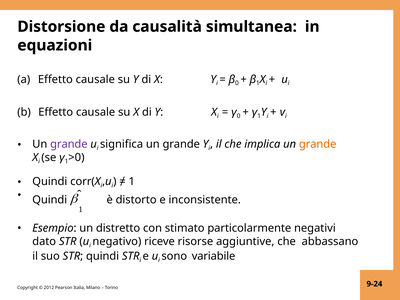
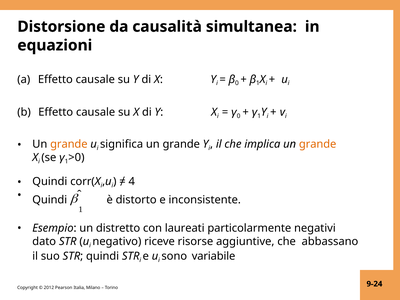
grande colour: purple -> orange (69, 144)
1: 1 -> 4 (132, 182)
stimato: stimato -> laureati (185, 228)
